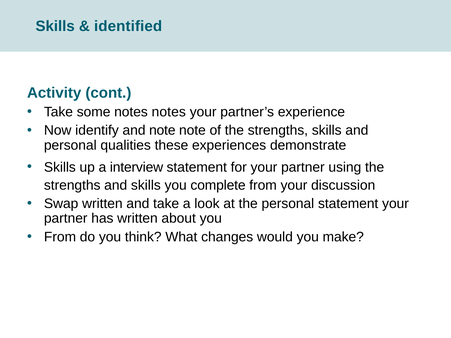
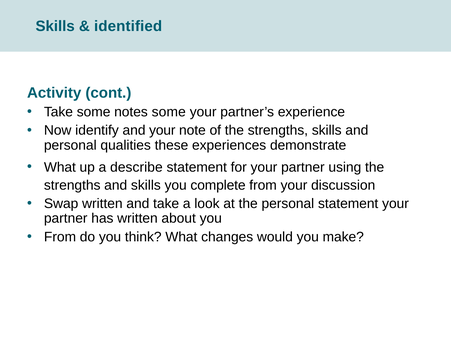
notes notes: notes -> some (169, 112)
and note: note -> your (162, 130)
Skills: Skills -> What (60, 167)
interview: interview -> describe (136, 167)
